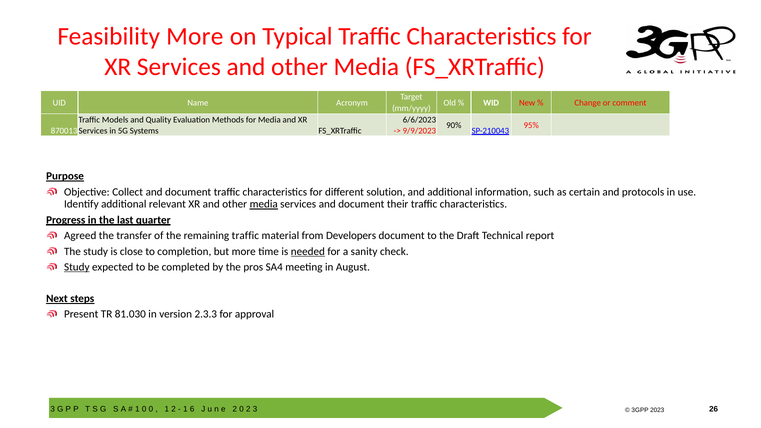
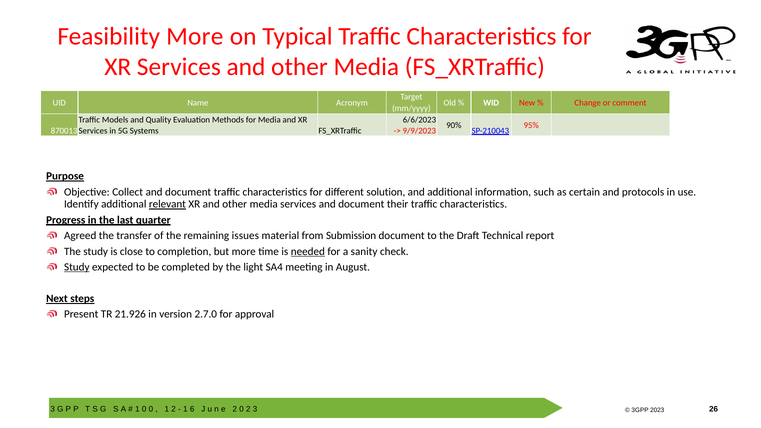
relevant underline: none -> present (167, 204)
media underline: present -> none (264, 204)
remaining traffic: traffic -> issues (245, 236)
Developers: Developers -> Submission (351, 236)
pros: pros -> light (253, 267)
81.030: 81.030 -> 21.926 (130, 314)
2.3.3: 2.3.3 -> 2.7.0 (206, 314)
